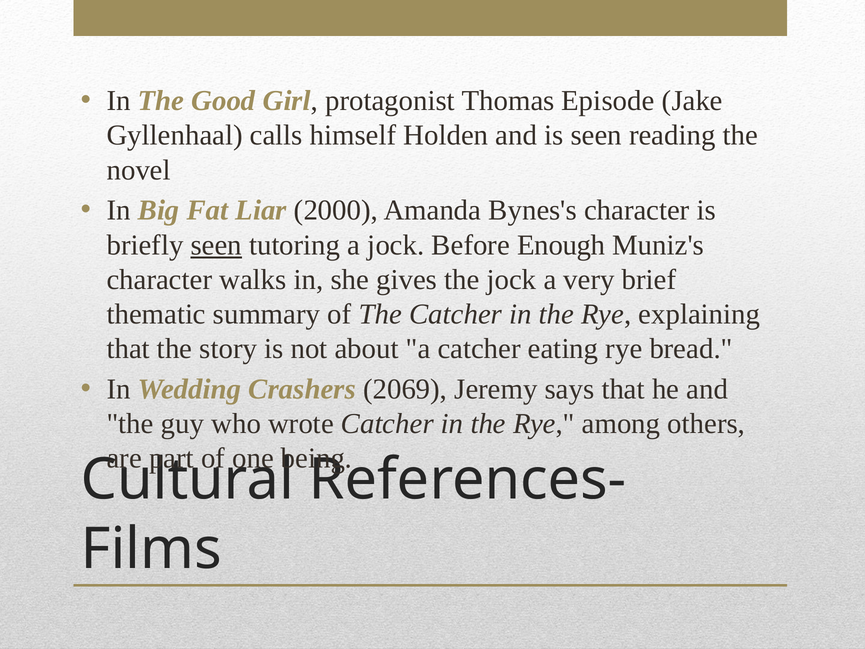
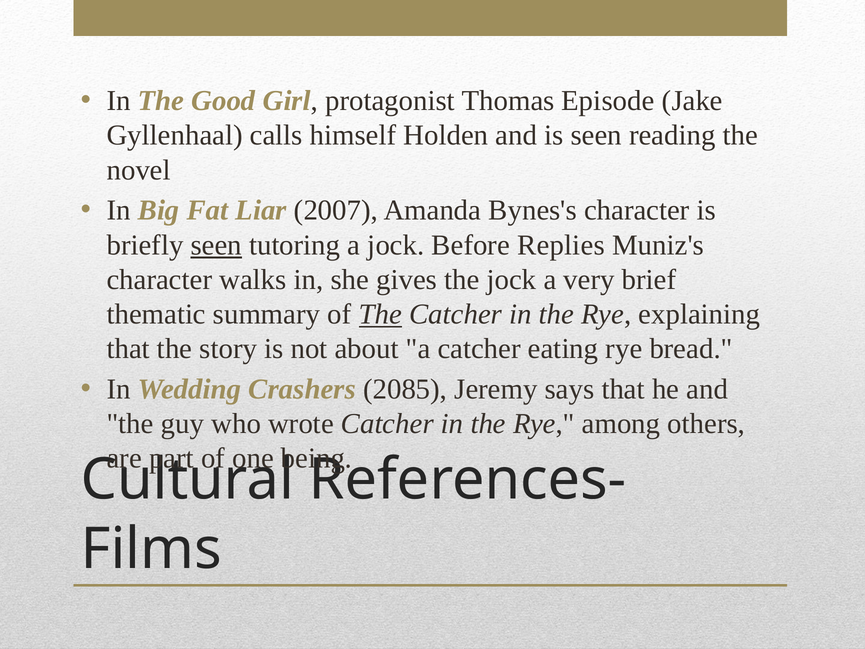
2000: 2000 -> 2007 (336, 210)
Enough: Enough -> Replies (561, 245)
The underline: none -> present (380, 314)
2069: 2069 -> 2085 (405, 389)
